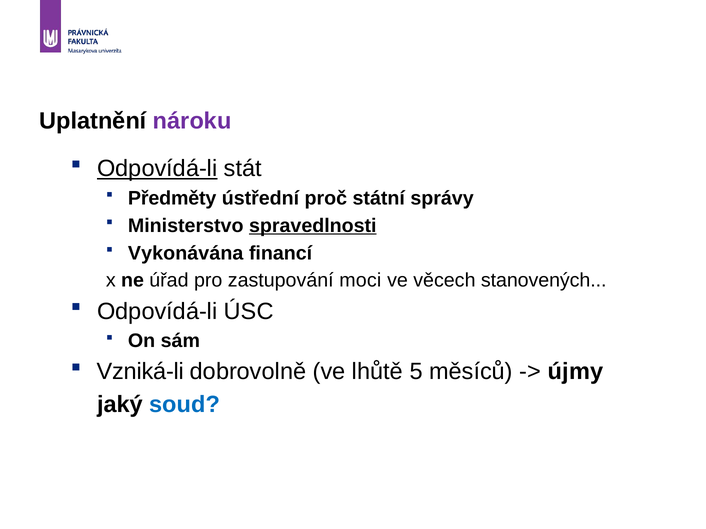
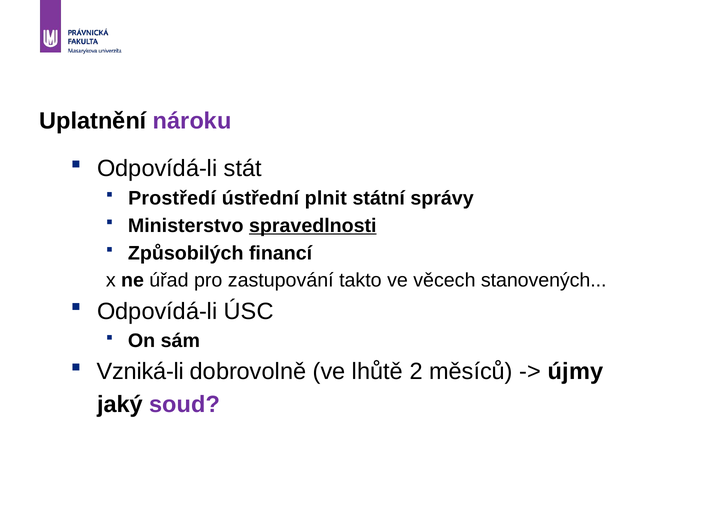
Odpovídá-li underline: present -> none (157, 169)
Předměty: Předměty -> Prostředí (172, 198)
proč: proč -> plnit (326, 198)
Vykonávána: Vykonávána -> Způsobilých (186, 253)
moci: moci -> takto (360, 281)
5: 5 -> 2 (416, 372)
soud colour: blue -> purple (185, 405)
